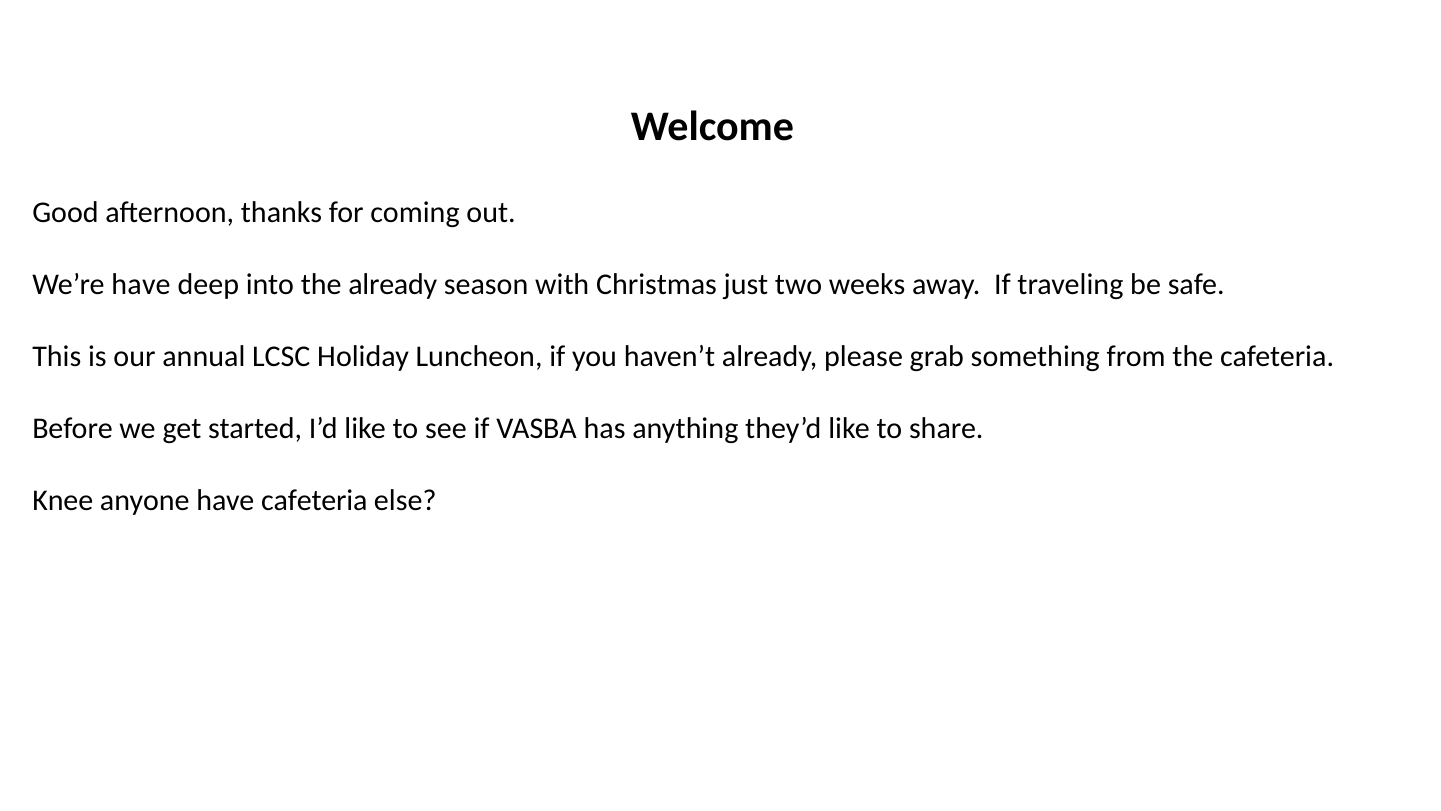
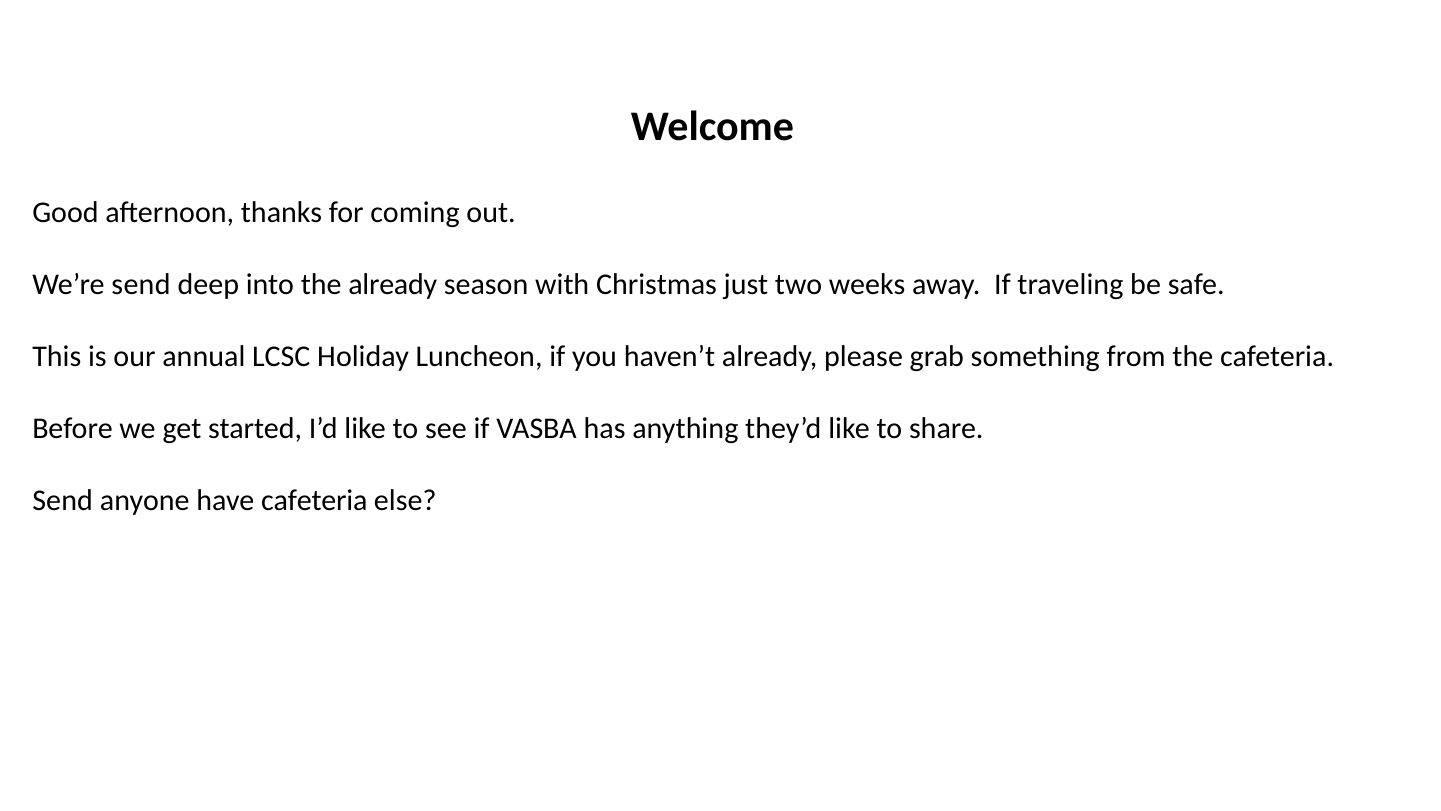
We’re have: have -> send (141, 284)
Knee: Knee -> Send (63, 500)
